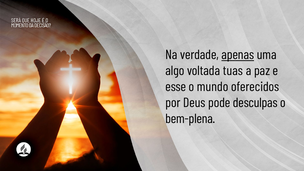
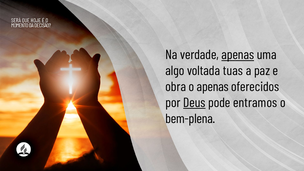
esse: esse -> obra (176, 87)
o mundo: mundo -> apenas (213, 87)
Deus underline: none -> present (194, 103)
desculpas: desculpas -> entramos (255, 103)
